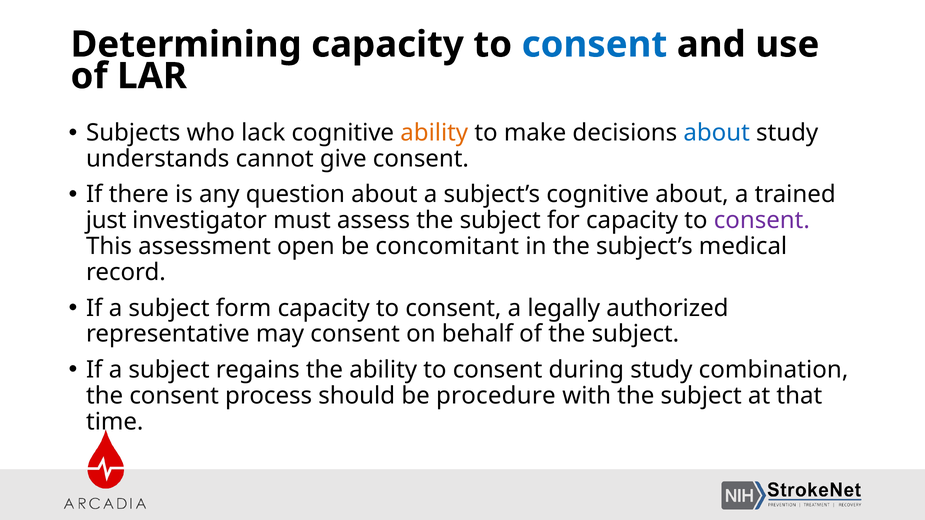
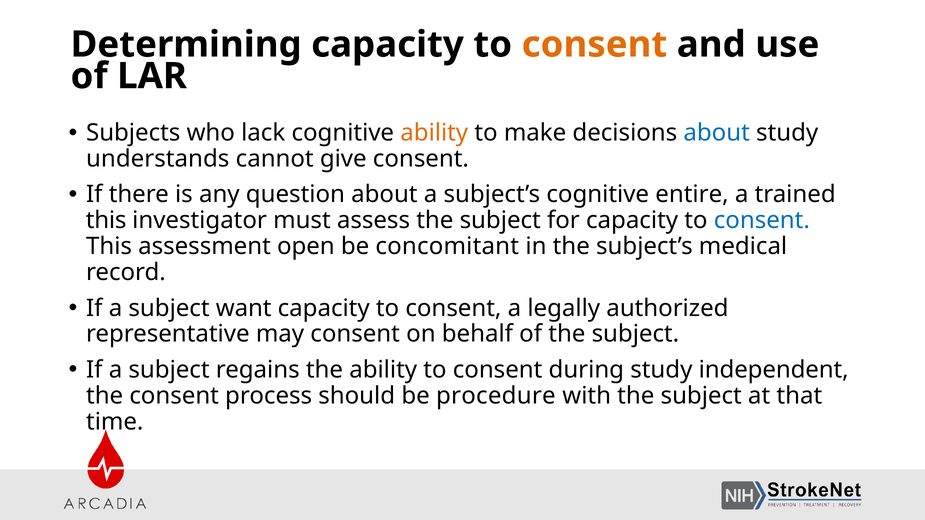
consent colour: blue -> orange (594, 45)
cognitive about: about -> entire (692, 195)
just: just -> this (106, 221)
consent colour: purple -> blue (762, 221)
form: form -> want (244, 308)
combination: combination -> independent (774, 370)
